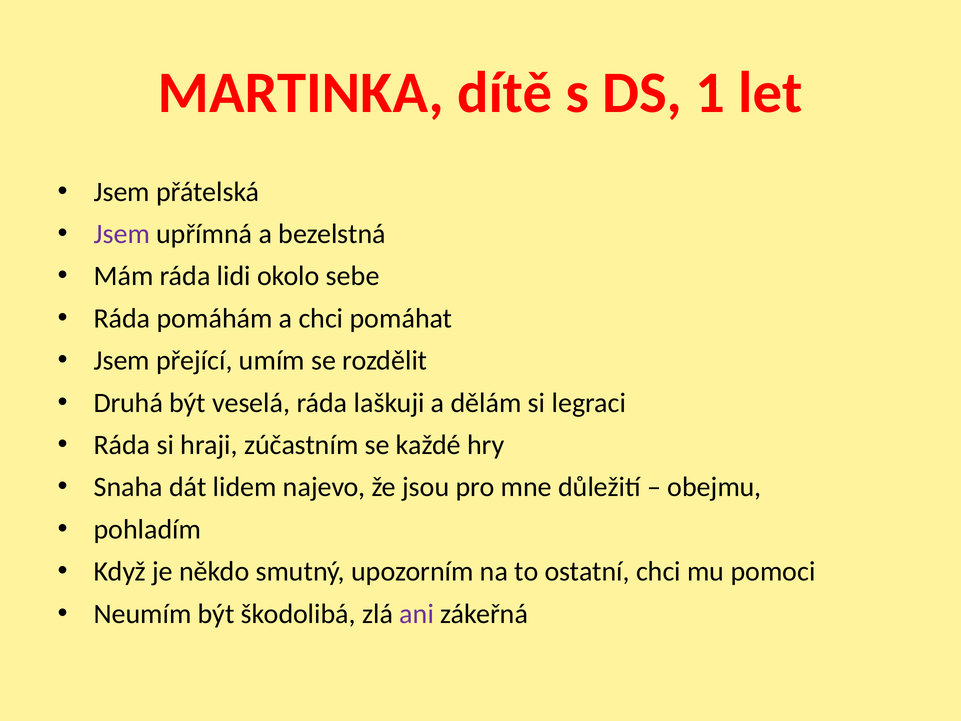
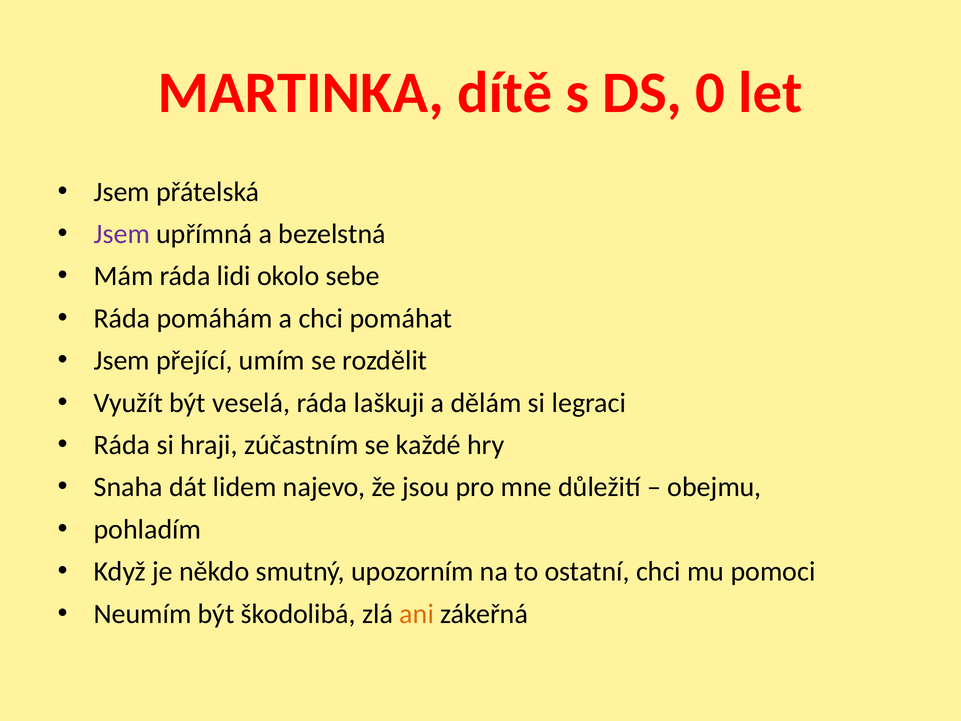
1: 1 -> 0 (710, 93)
Druhá: Druhá -> Využít (128, 403)
ani colour: purple -> orange (417, 614)
